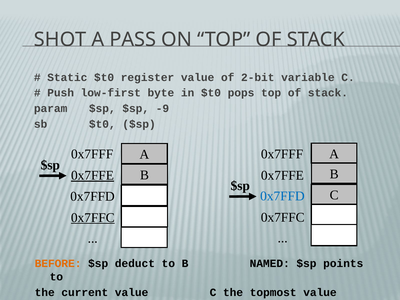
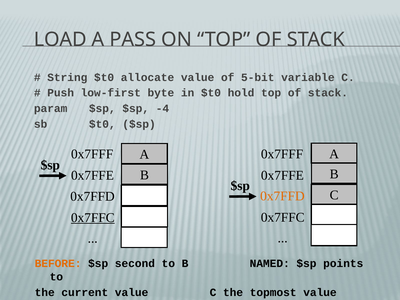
SHOT: SHOT -> LOAD (60, 40)
Static: Static -> String (67, 77)
register: register -> allocate (148, 77)
2-bit: 2-bit -> 5-bit (258, 77)
pops: pops -> hold (241, 93)
-9: -9 -> -4 (162, 108)
0x7FFE underline: present -> none (92, 175)
0x7FFD colour: blue -> orange (282, 196)
deduct: deduct -> second (135, 264)
